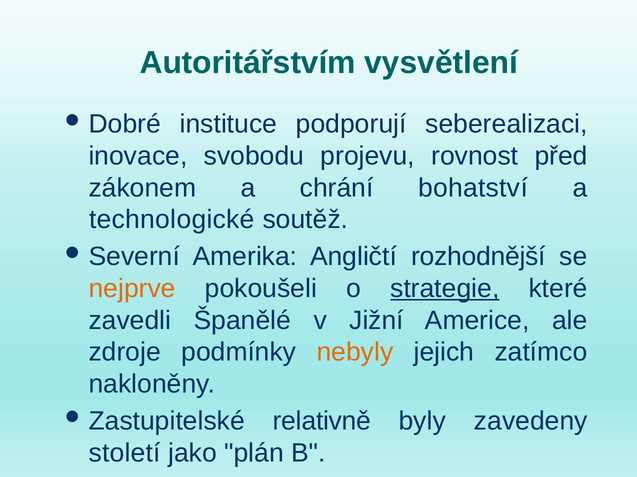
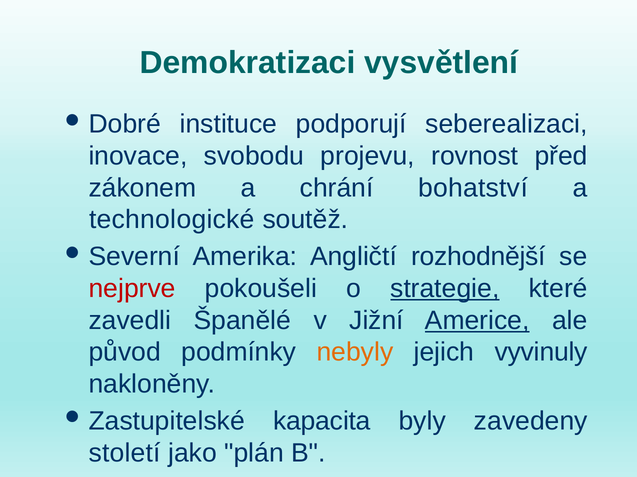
Autoritářstvím: Autoritářstvím -> Demokratizaci (248, 63)
nejprve colour: orange -> red (132, 289)
Americe underline: none -> present (477, 321)
zdroje: zdroje -> původ (125, 353)
zatímco: zatímco -> vyvinuly (541, 353)
relativně: relativně -> kapacita (322, 422)
